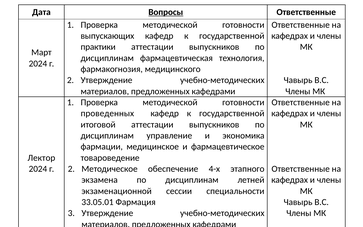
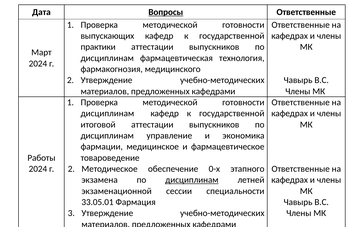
проведенных: проведенных -> дисциплинам (107, 113)
Лектор: Лектор -> Работы (41, 158)
4-х: 4-х -> 0-х (214, 169)
дисциплинам underline: none -> present (192, 180)
